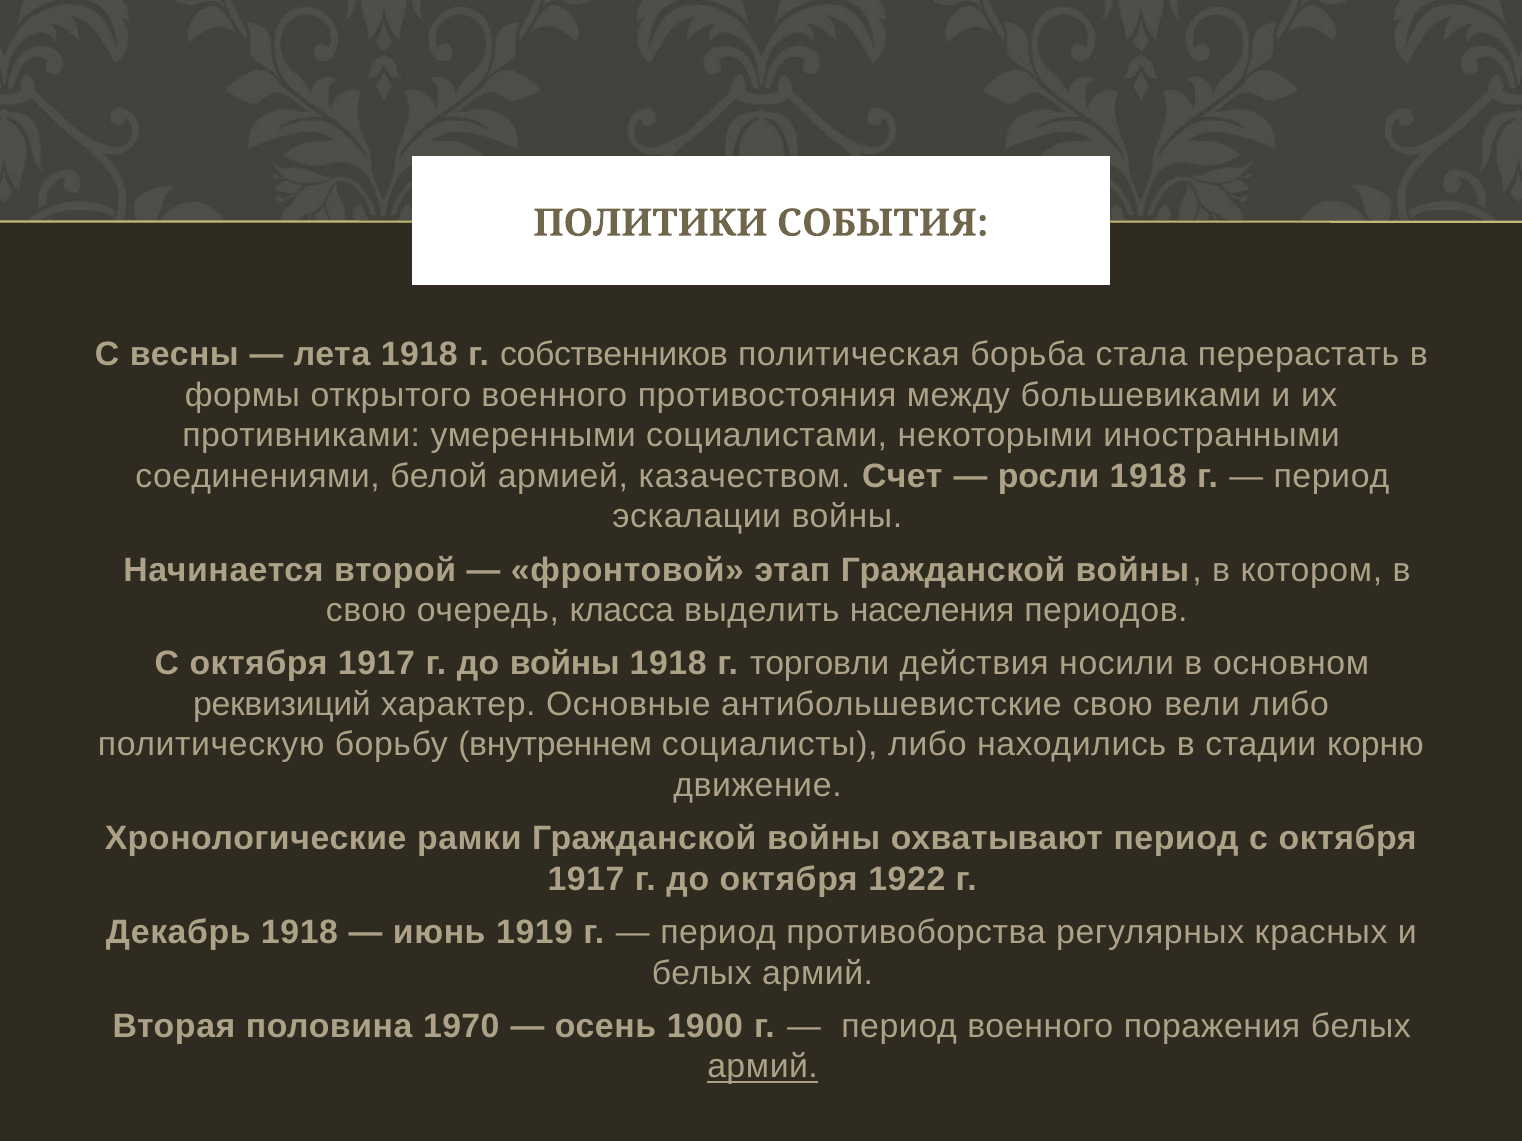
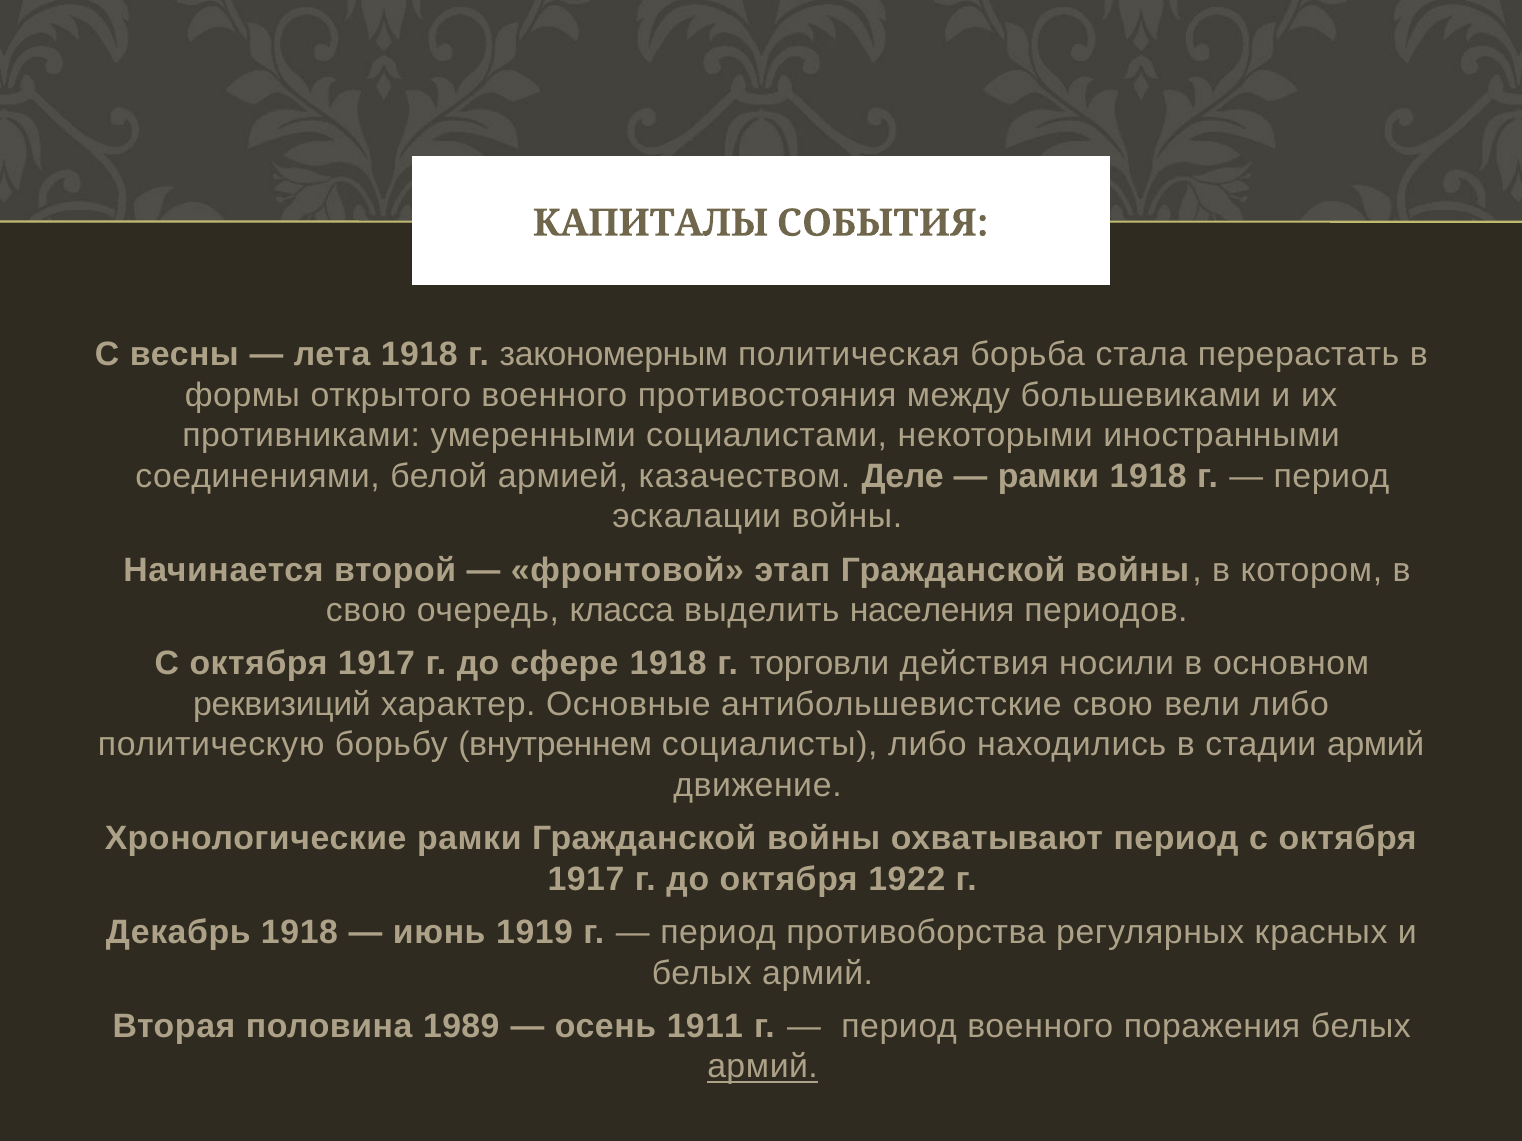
ПОЛИТИКИ: ПОЛИТИКИ -> КАПИТАЛЫ (651, 223)
собственников: собственников -> закономерным (614, 355)
Счет: Счет -> Деле (903, 476)
росли: росли -> рамки (1049, 476)
до войны: войны -> сфере (564, 664)
стадии корню: корню -> армий (1376, 745)
1970: 1970 -> 1989 (461, 1027)
1900: 1900 -> 1911 (705, 1027)
